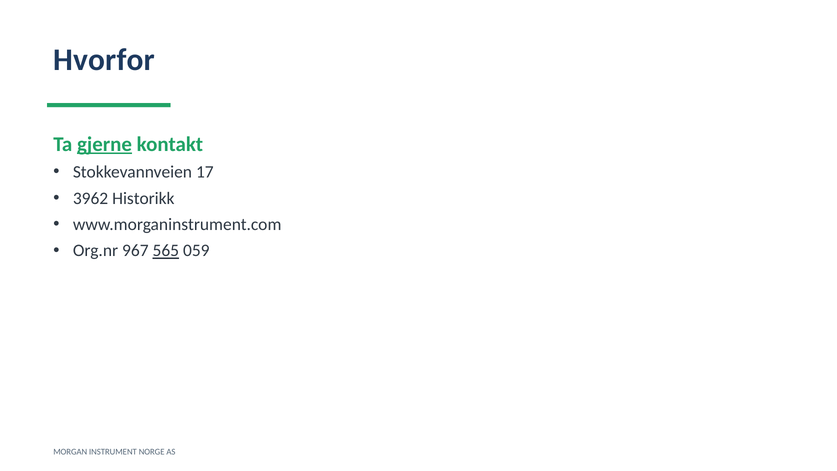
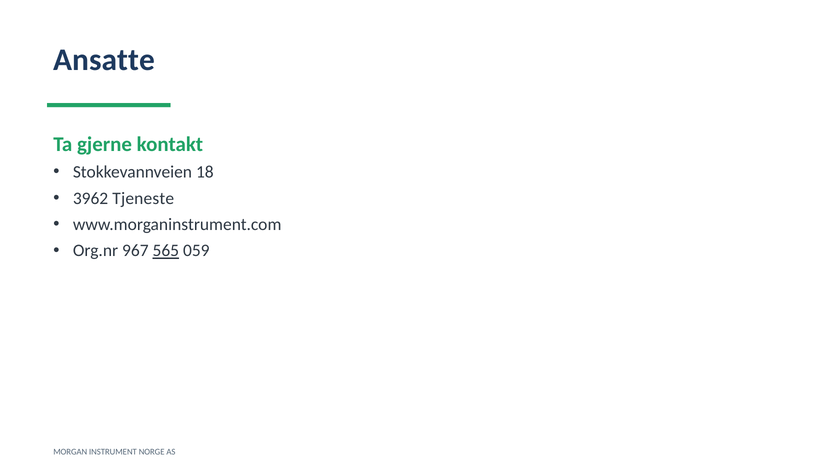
Hvorfor: Hvorfor -> Ansatte (104, 60)
gjerne underline: present -> none (105, 144)
17: 17 -> 18 (205, 172)
Historikk: Historikk -> Tjeneste (143, 198)
